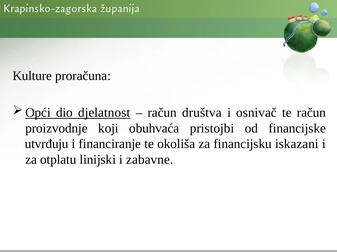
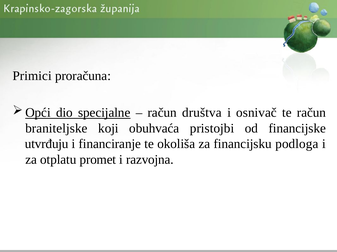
Kulture: Kulture -> Primici (32, 76)
djelatnost: djelatnost -> specijalne (104, 113)
proizvodnje: proizvodnje -> braniteljske (56, 129)
iskazani: iskazani -> podloga (297, 144)
linijski: linijski -> promet (98, 160)
zabavne: zabavne -> razvojna (150, 160)
